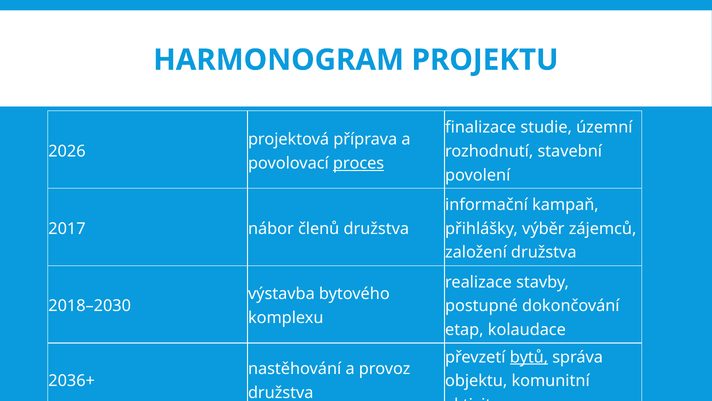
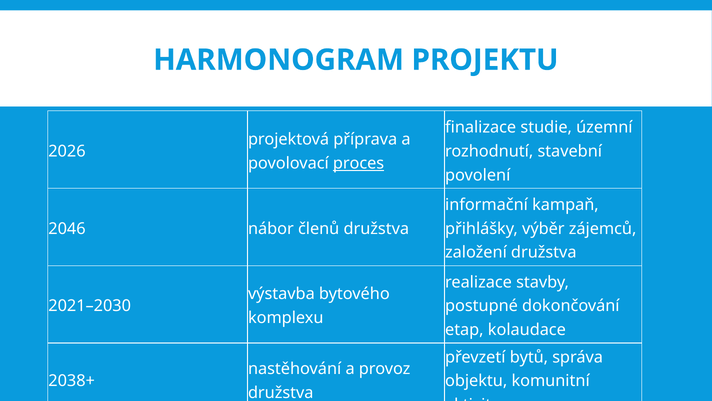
2017: 2017 -> 2046 (67, 228)
2018–2030: 2018–2030 -> 2021–2030 (90, 306)
bytů underline: present -> none (529, 357)
2036+: 2036+ -> 2038+ (72, 381)
